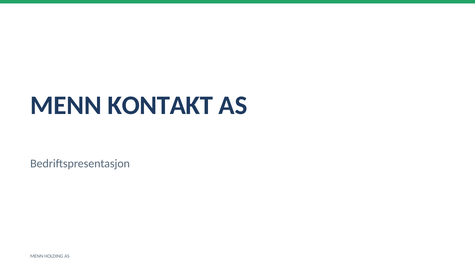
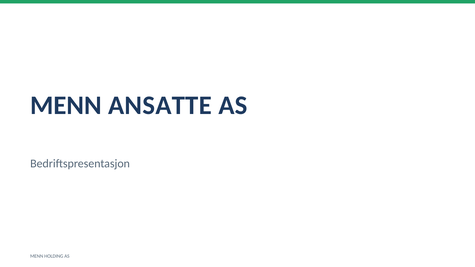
KONTAKT: KONTAKT -> ANSATTE (160, 105)
